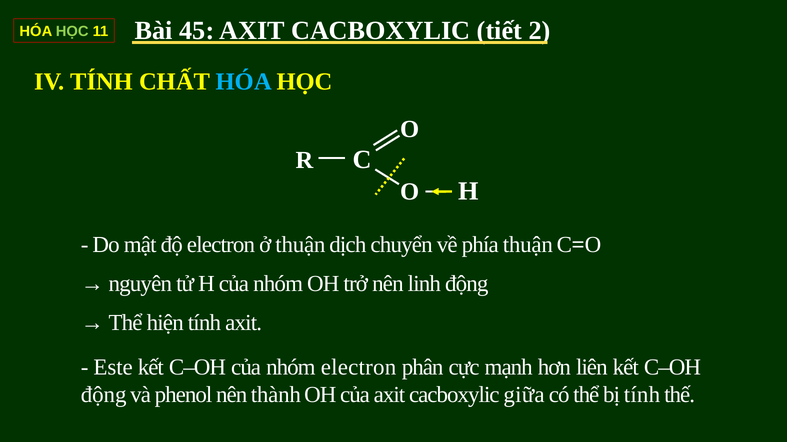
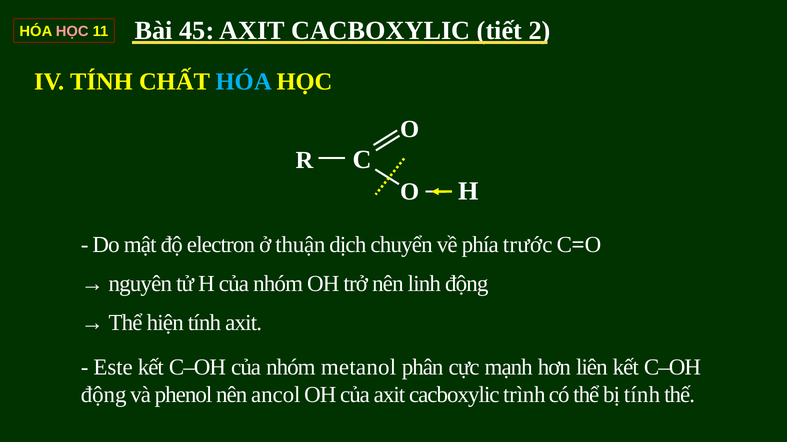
HỌC colour: light green -> pink (72, 32)
phía thuận: thuận -> trước (528, 245)
nhóm electron: electron -> metanol (359, 368)
thành: thành -> ancol (276, 395)
giữa: giữa -> trình (524, 395)
